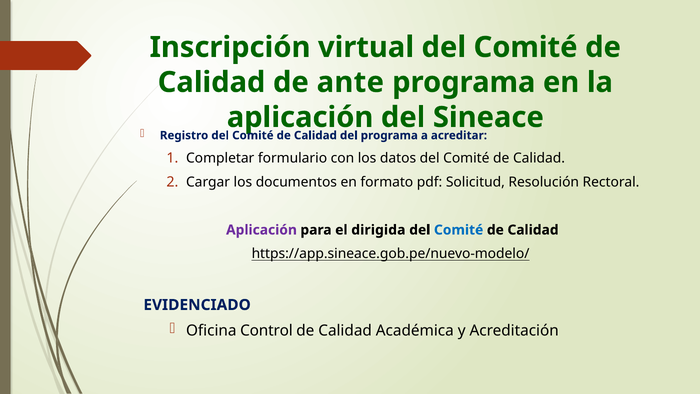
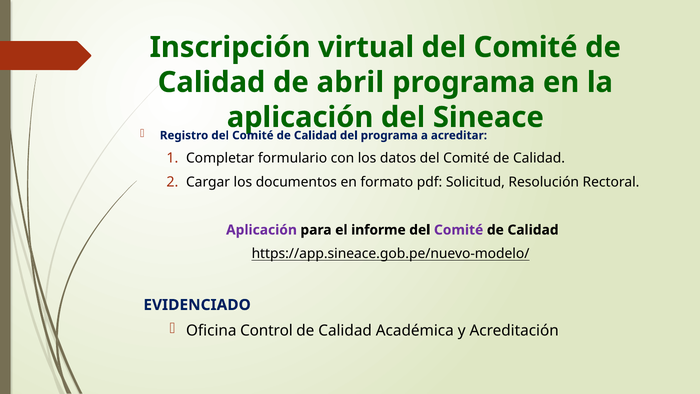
ante: ante -> abril (350, 82)
dirigida: dirigida -> informe (378, 230)
Comité colour: blue -> purple (459, 230)
